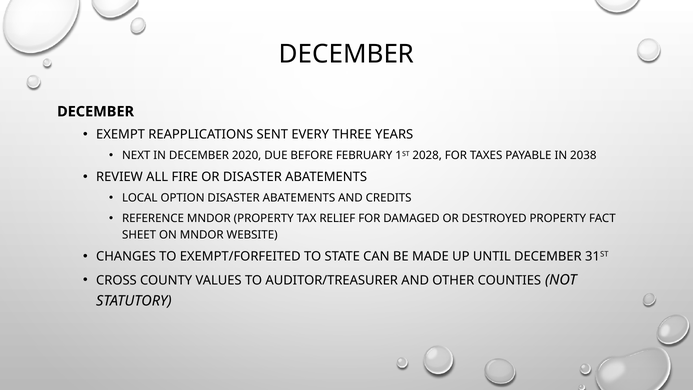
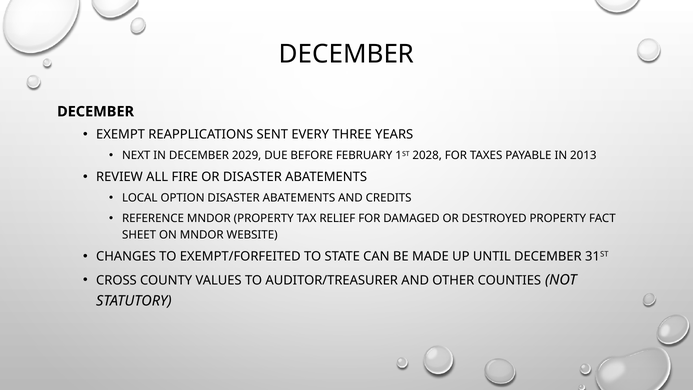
2020: 2020 -> 2029 (247, 156)
2038: 2038 -> 2013 (583, 156)
